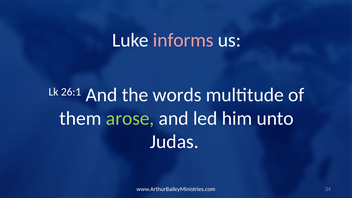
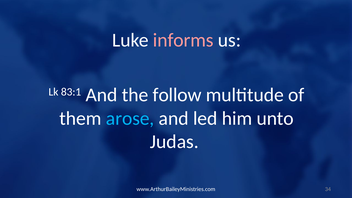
26:1: 26:1 -> 83:1 (71, 92)
words: words -> follow (177, 95)
arose colour: light green -> light blue (130, 118)
